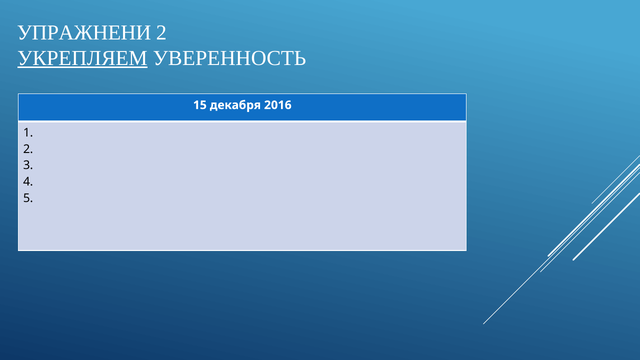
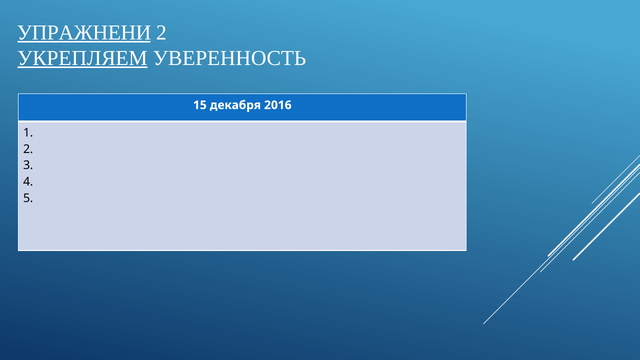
УПРАЖНЕНИ underline: none -> present (84, 33)
